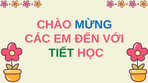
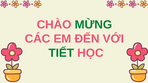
MỪNG colour: blue -> green (93, 25)
